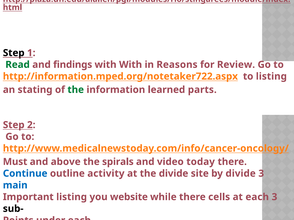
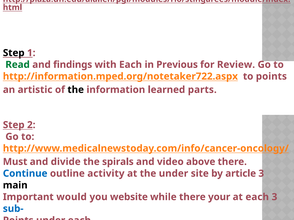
with With: With -> Each (131, 65)
Reasons: Reasons -> Previous (177, 65)
to listing: listing -> points (271, 77)
stating: stating -> artistic (35, 90)
the colour: green -> black (76, 90)
above: above -> divide (66, 162)
today: today -> above (201, 162)
the divide: divide -> under (173, 174)
by divide: divide -> article (241, 174)
main colour: blue -> black (15, 186)
Important listing: listing -> would (72, 197)
cells: cells -> your (219, 197)
sub- colour: black -> blue (13, 209)
